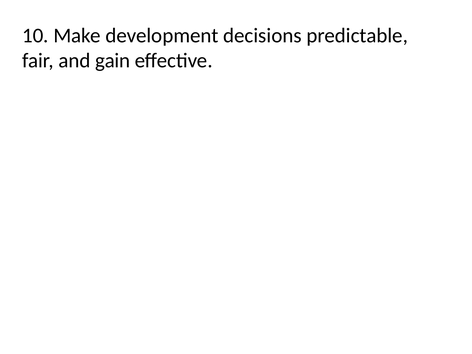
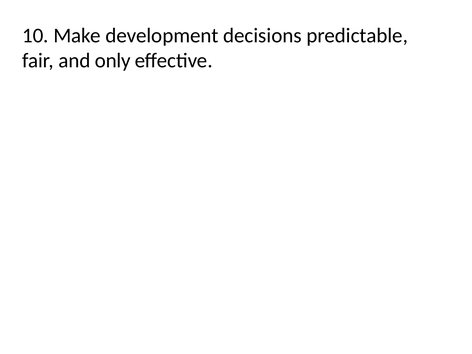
gain: gain -> only (113, 61)
